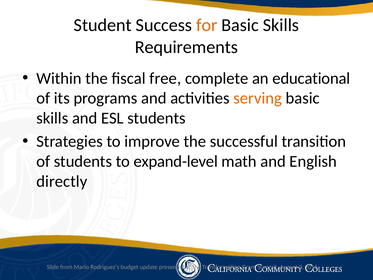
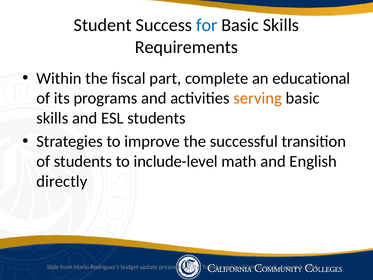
for colour: orange -> blue (207, 25)
free: free -> part (165, 78)
expand-level: expand-level -> include-level (176, 161)
